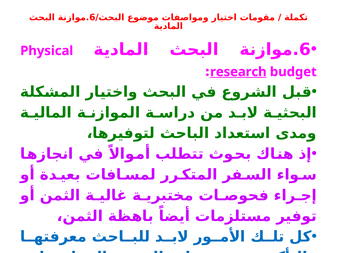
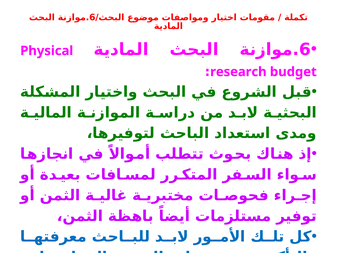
research underline: present -> none (238, 72)
